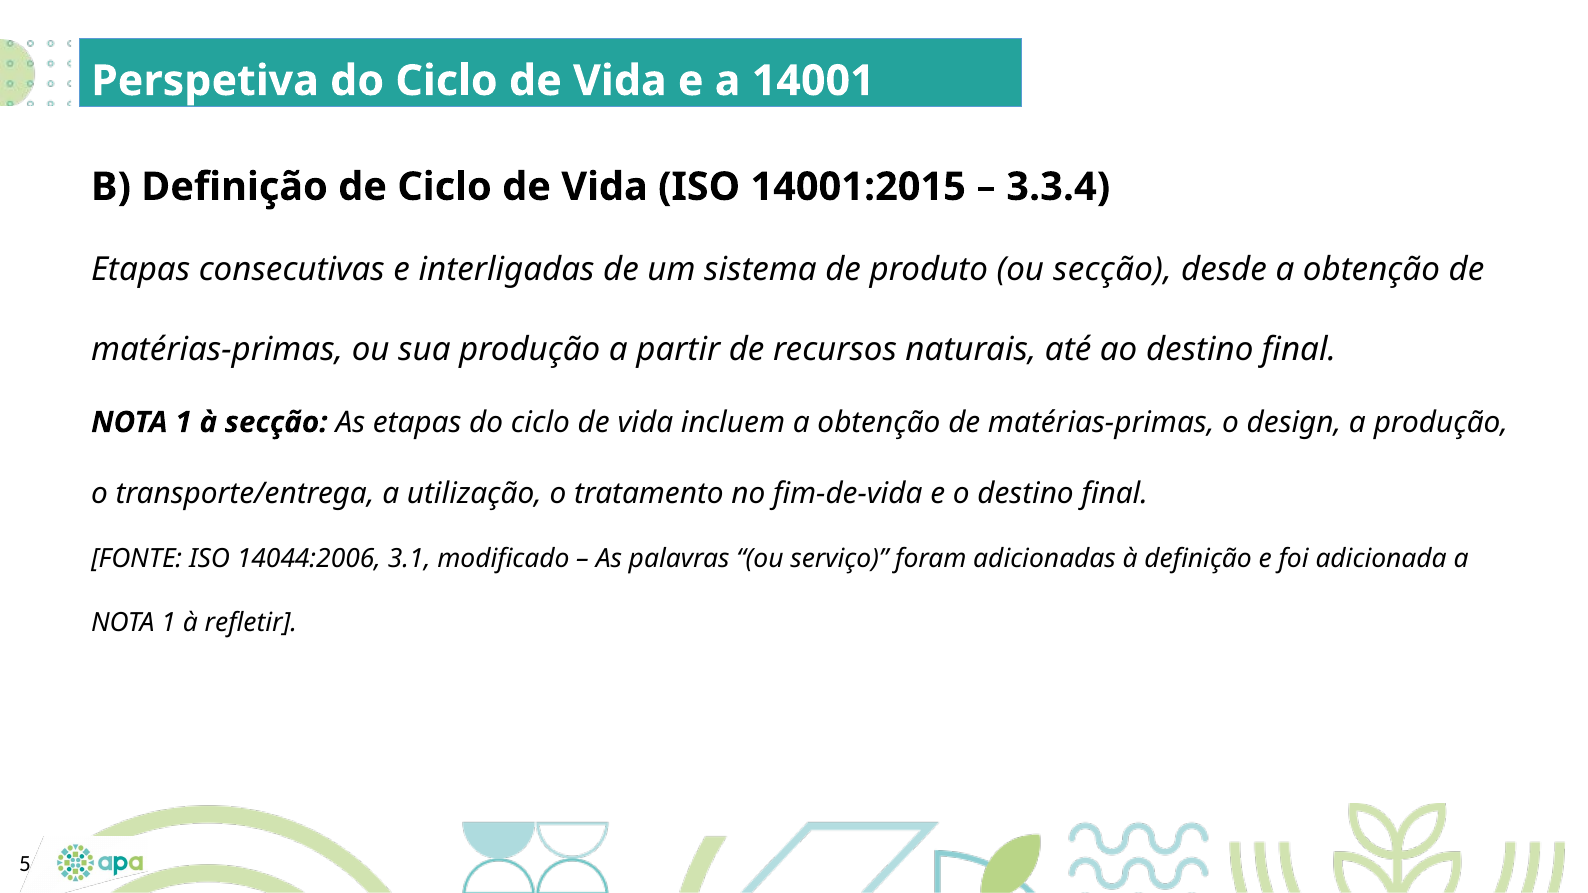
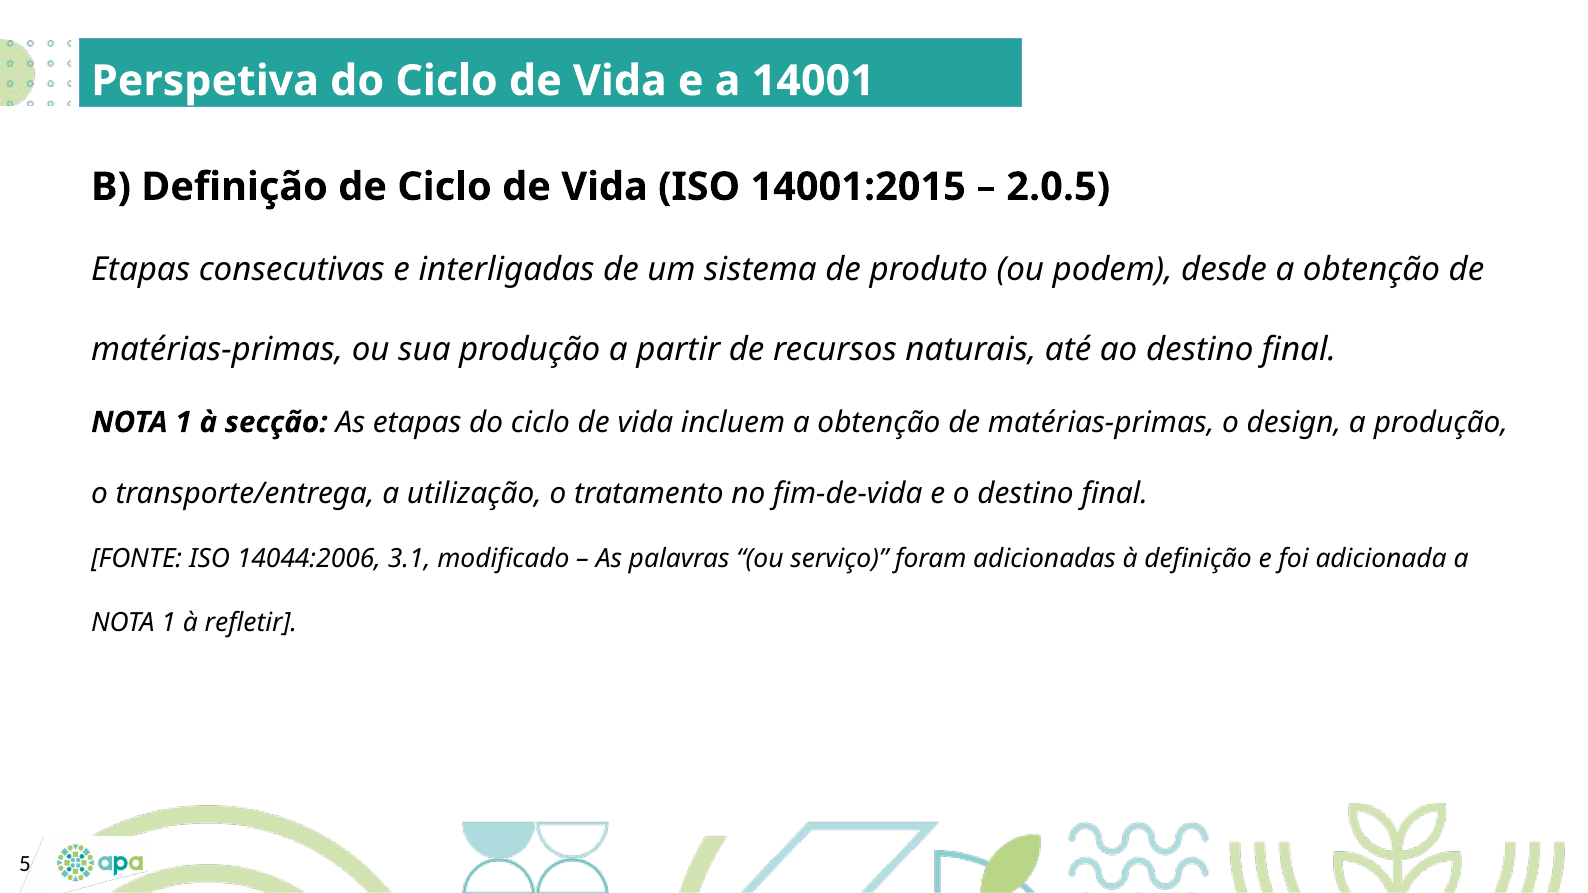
3.3.4: 3.3.4 -> 2.0.5 (1058, 187)
ou secção: secção -> podem (1113, 270)
